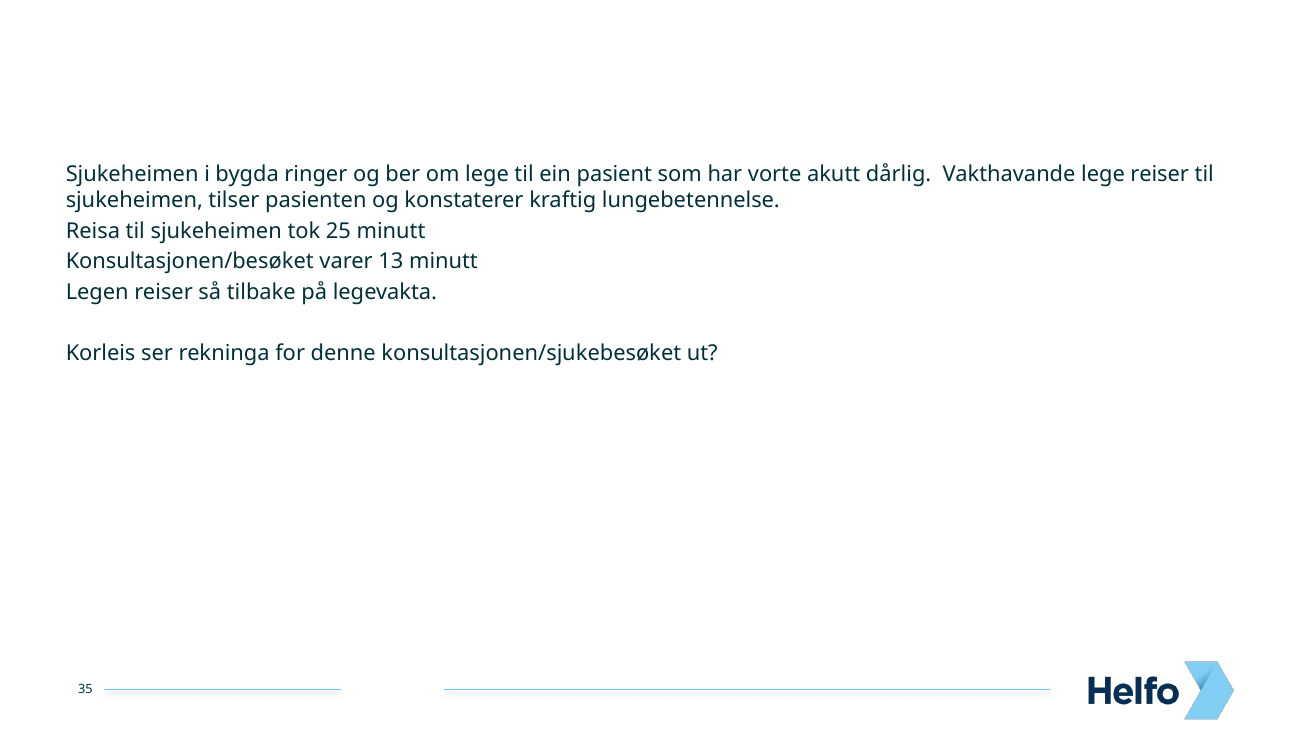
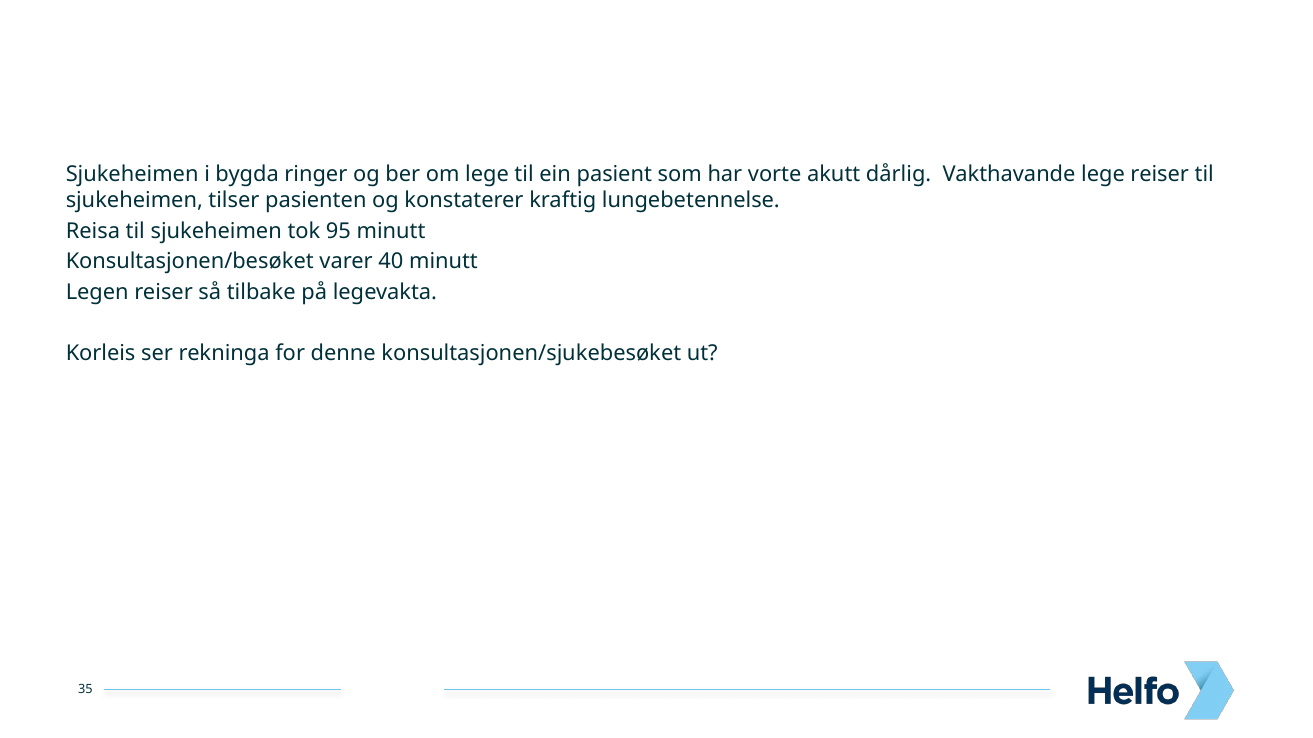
25: 25 -> 95 (338, 231)
13: 13 -> 40 (391, 262)
